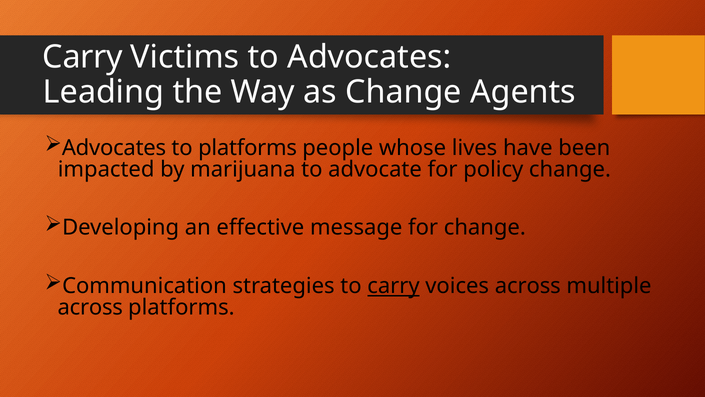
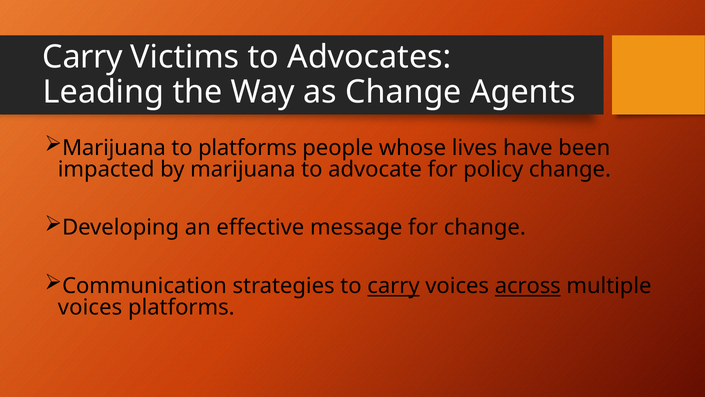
Advocates: Advocates -> Marijuana (114, 148)
across underline: none -> present (528, 286)
across: across -> voices (90, 307)
